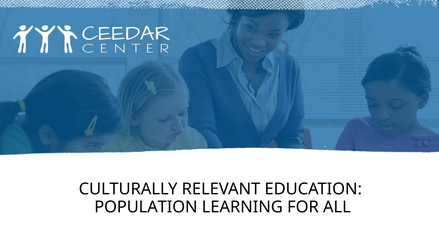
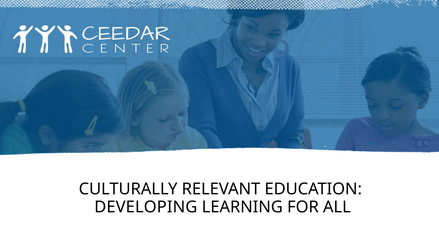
POPULATION: POPULATION -> DEVELOPING (146, 207)
